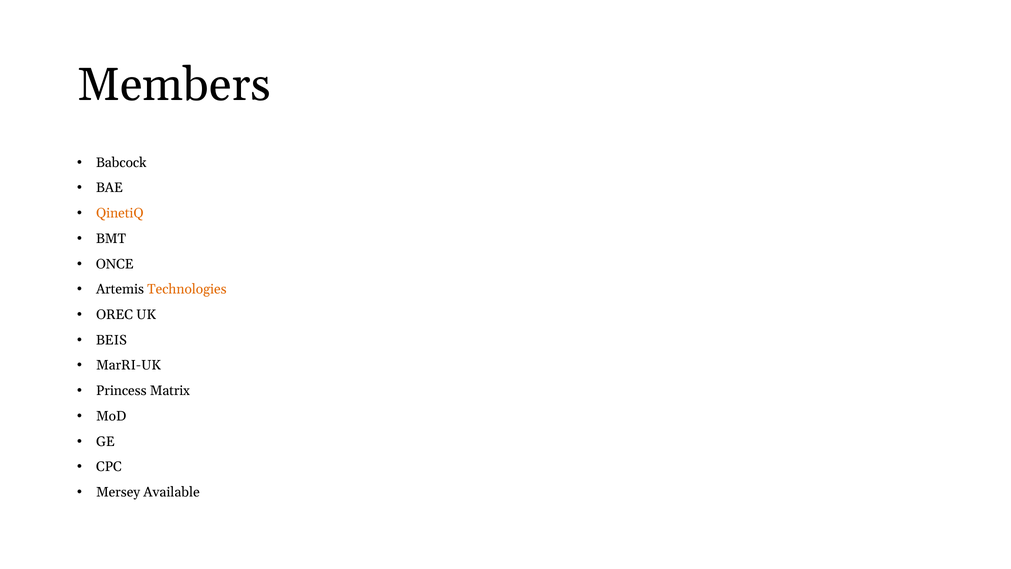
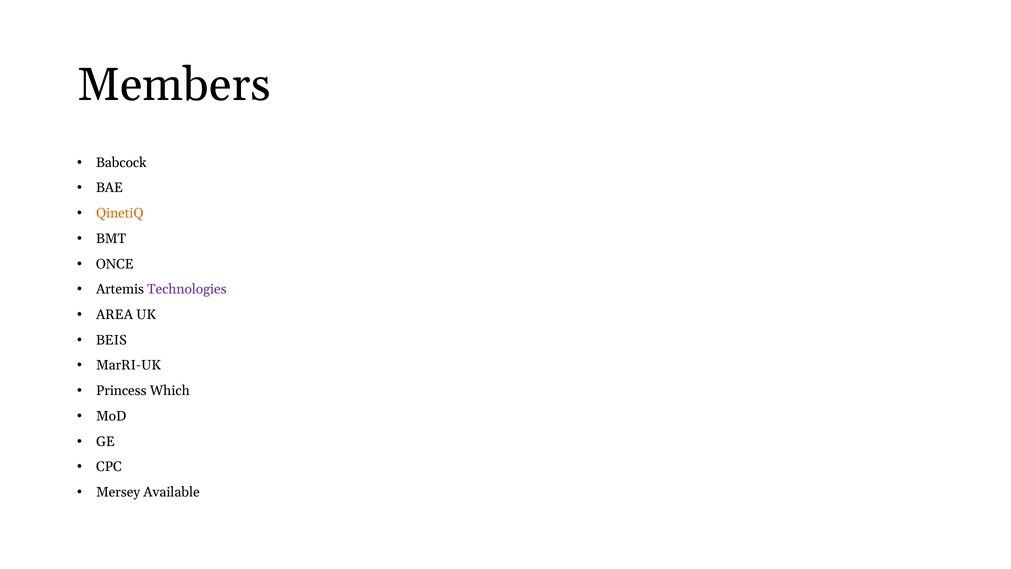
Technologies colour: orange -> purple (187, 289)
OREC: OREC -> AREA (115, 315)
Matrix: Matrix -> Which (170, 391)
